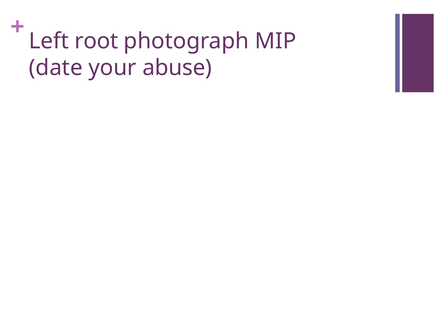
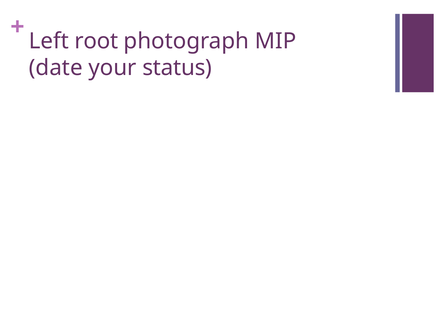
abuse: abuse -> status (177, 68)
